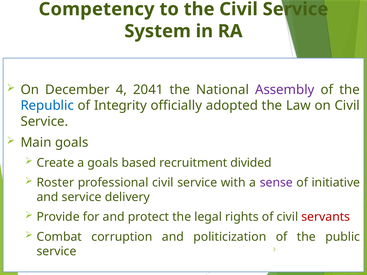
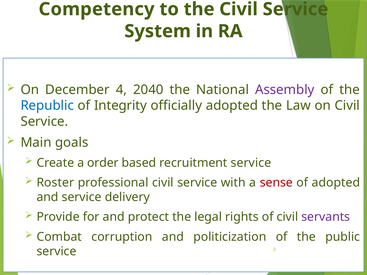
2041: 2041 -> 2040 (148, 90)
a goals: goals -> order (103, 163)
recruitment divided: divided -> service (251, 163)
sense colour: purple -> red (276, 183)
of initiative: initiative -> adopted (336, 183)
servants colour: red -> purple (326, 217)
